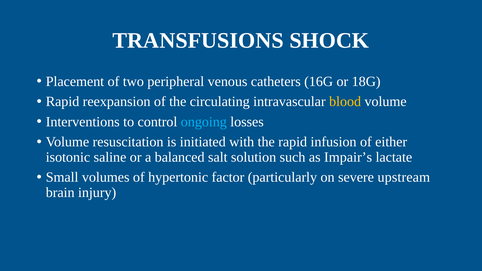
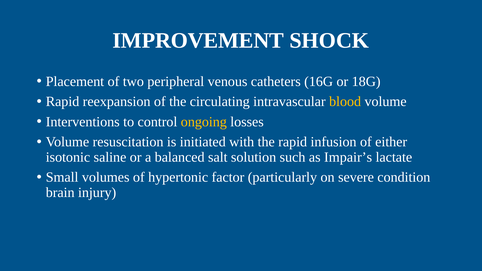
TRANSFUSIONS: TRANSFUSIONS -> IMPROVEMENT (198, 40)
ongoing colour: light blue -> yellow (204, 122)
upstream: upstream -> condition (404, 177)
